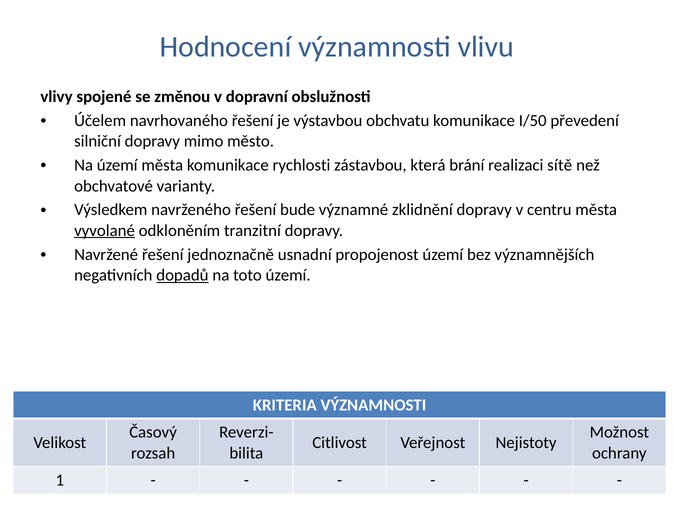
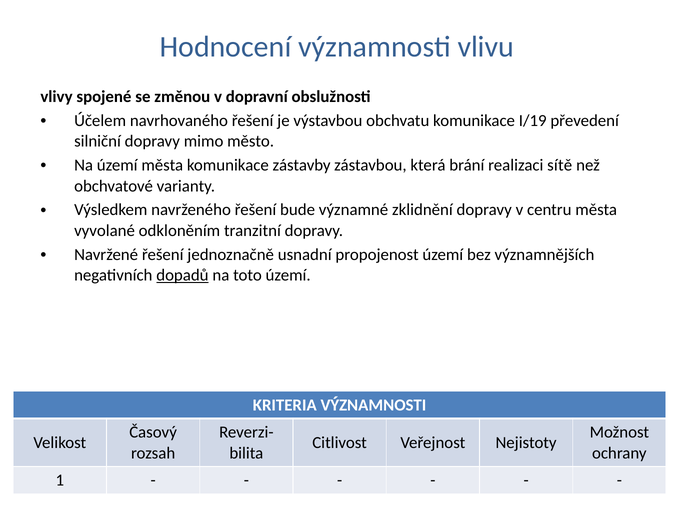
I/50: I/50 -> I/19 (533, 121)
rychlosti: rychlosti -> zástavby (302, 165)
vyvolané underline: present -> none (105, 230)
